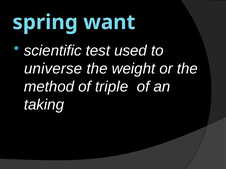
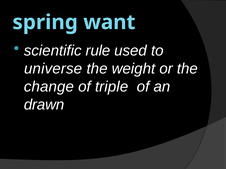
test: test -> rule (98, 51)
method: method -> change (49, 87)
taking: taking -> drawn (44, 105)
